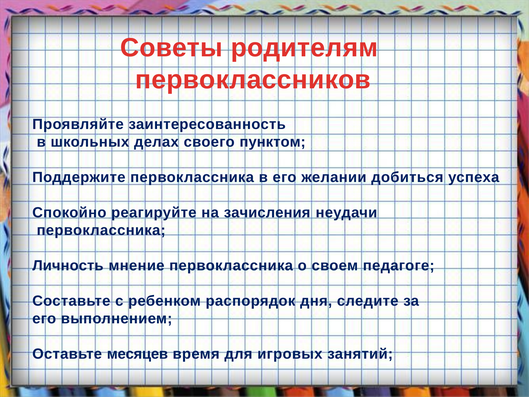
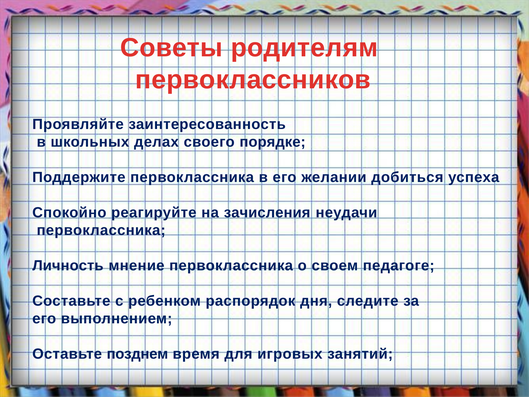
пунктом: пунктом -> порядке (273, 142)
месяцев: месяцев -> позднем (137, 354)
